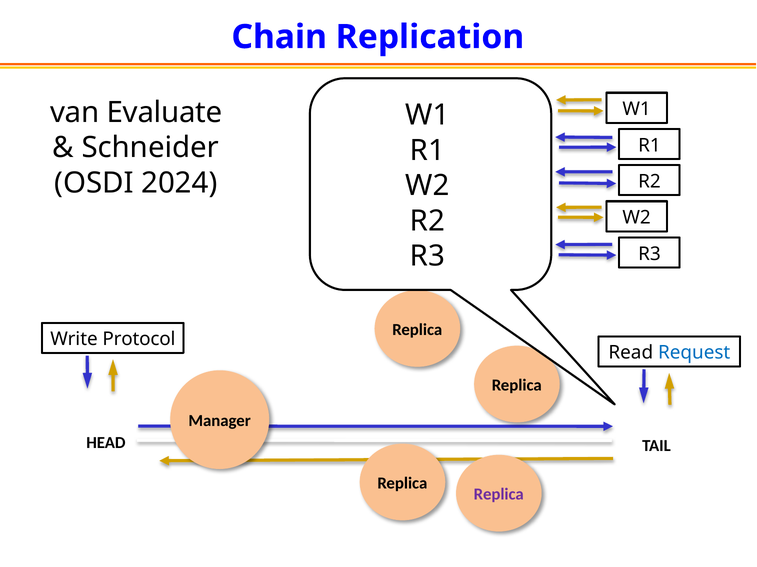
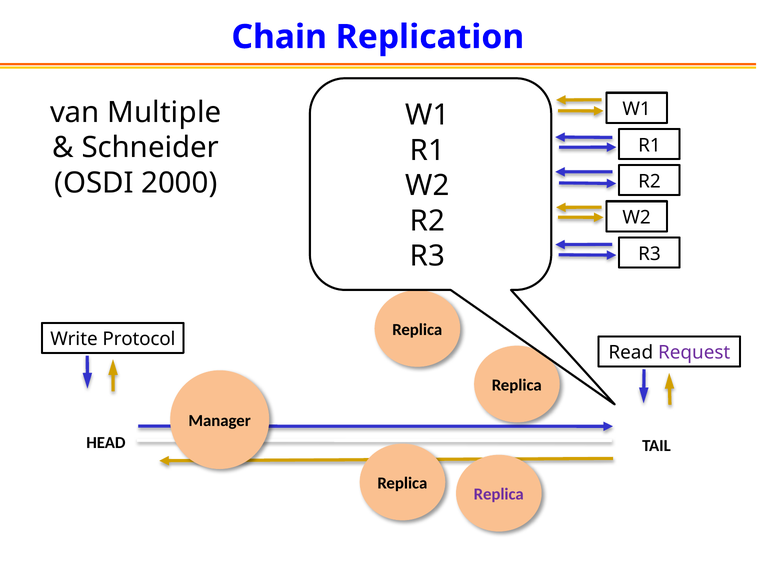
Evaluate: Evaluate -> Multiple (164, 112)
2024: 2024 -> 2000 (179, 183)
Request colour: blue -> purple (694, 353)
